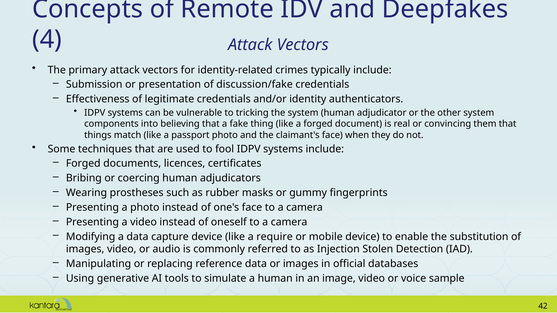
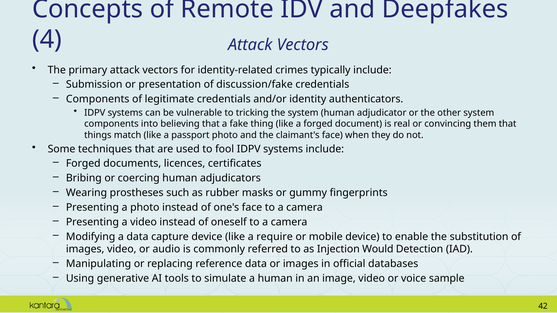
Effectiveness: Effectiveness -> Components (98, 99)
Stolen: Stolen -> Would (378, 249)
